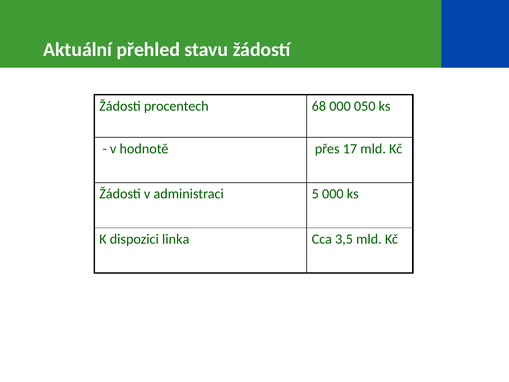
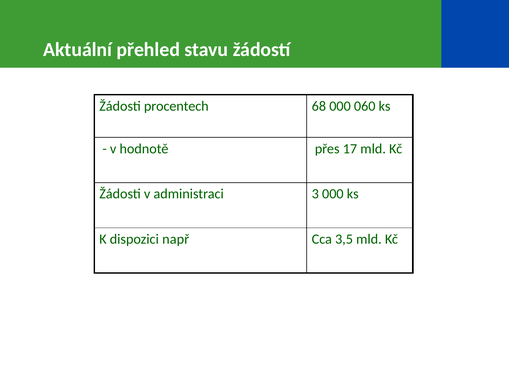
050: 050 -> 060 (365, 106)
5: 5 -> 3 (315, 194)
linka: linka -> např (176, 239)
